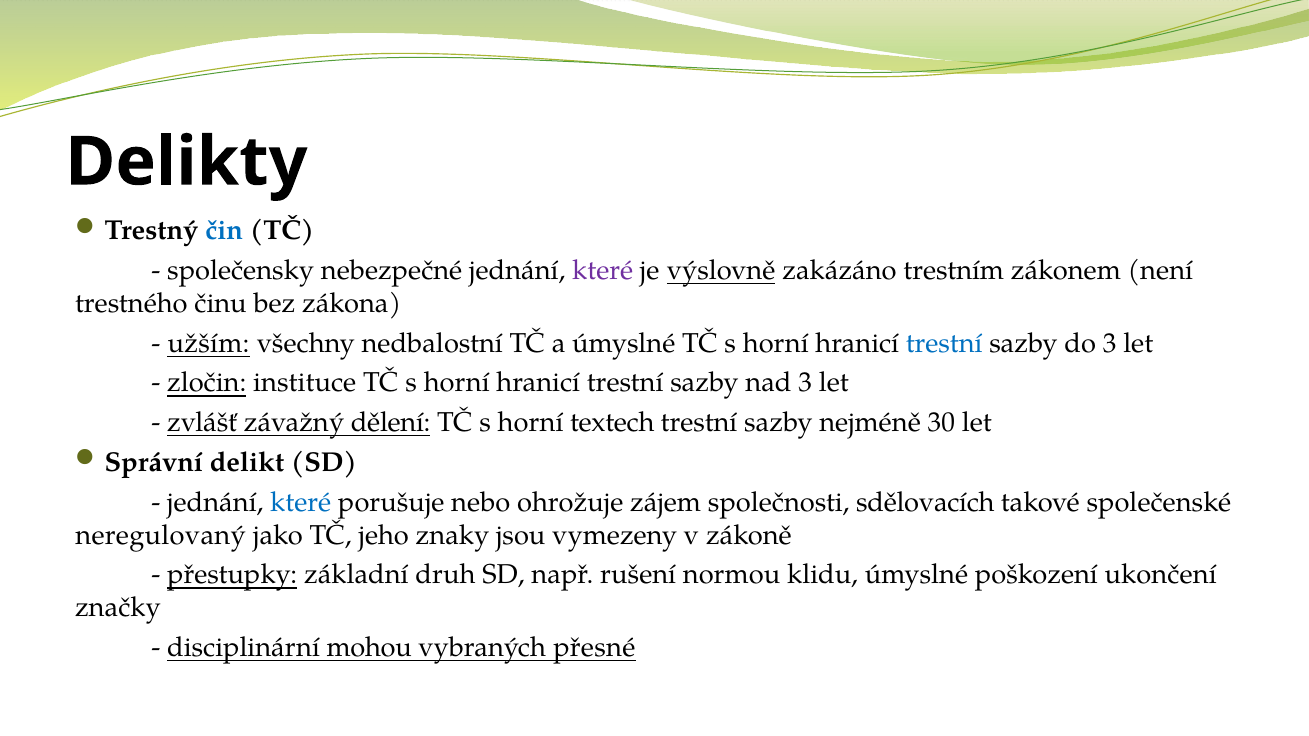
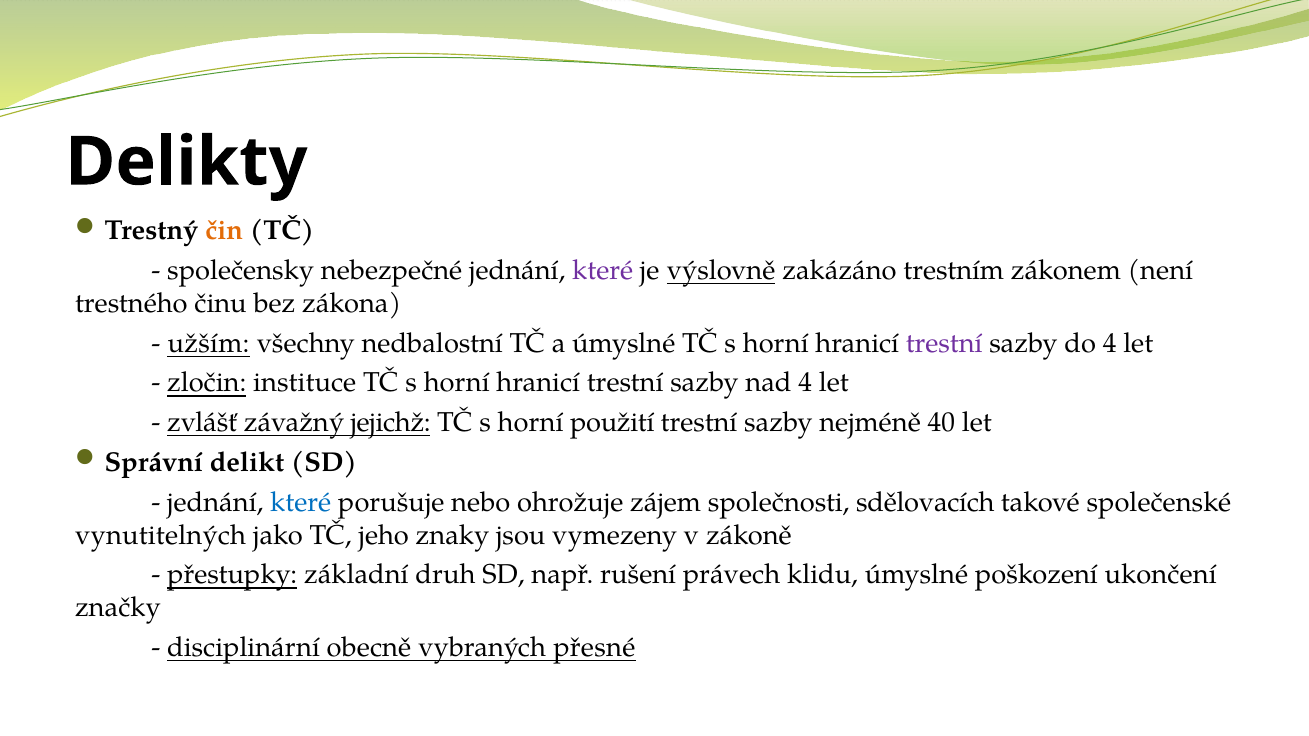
čin colour: blue -> orange (224, 231)
trestní colour: blue -> purple (944, 343)
do 3: 3 -> 4 (1110, 343)
nad 3: 3 -> 4 (805, 383)
dělení: dělení -> jejichž (391, 423)
textech: textech -> použití (612, 423)
30: 30 -> 40 (941, 423)
neregulovaný: neregulovaný -> vynutitelných (161, 535)
normou: normou -> právech (732, 575)
mohou: mohou -> obecně (369, 648)
